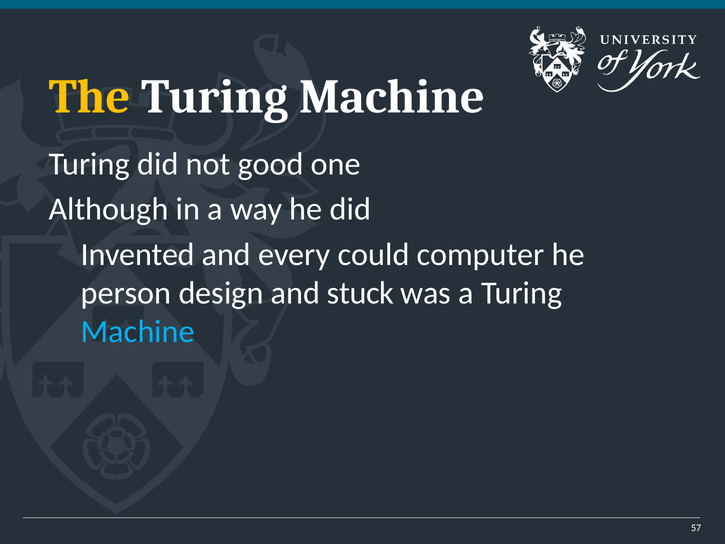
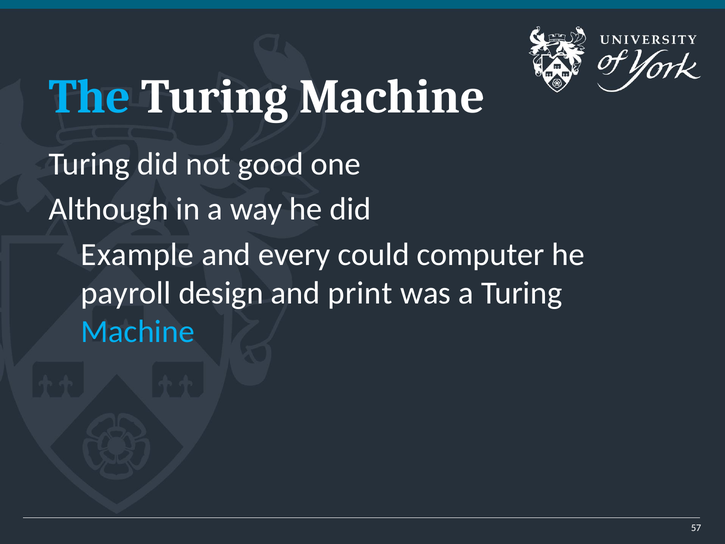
The colour: yellow -> light blue (90, 97)
Invented: Invented -> Example (137, 254)
person: person -> payroll (126, 293)
stuck: stuck -> print (360, 293)
